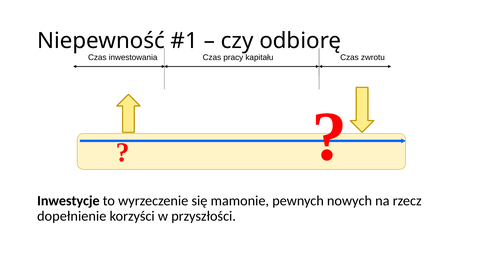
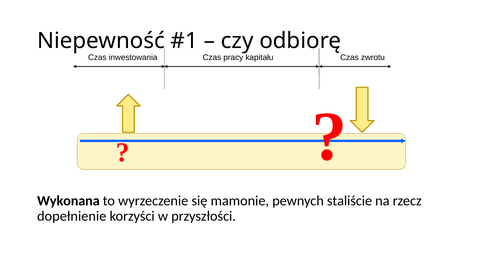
Inwestycje: Inwestycje -> Wykonana (68, 201)
nowych: nowych -> staliście (350, 201)
